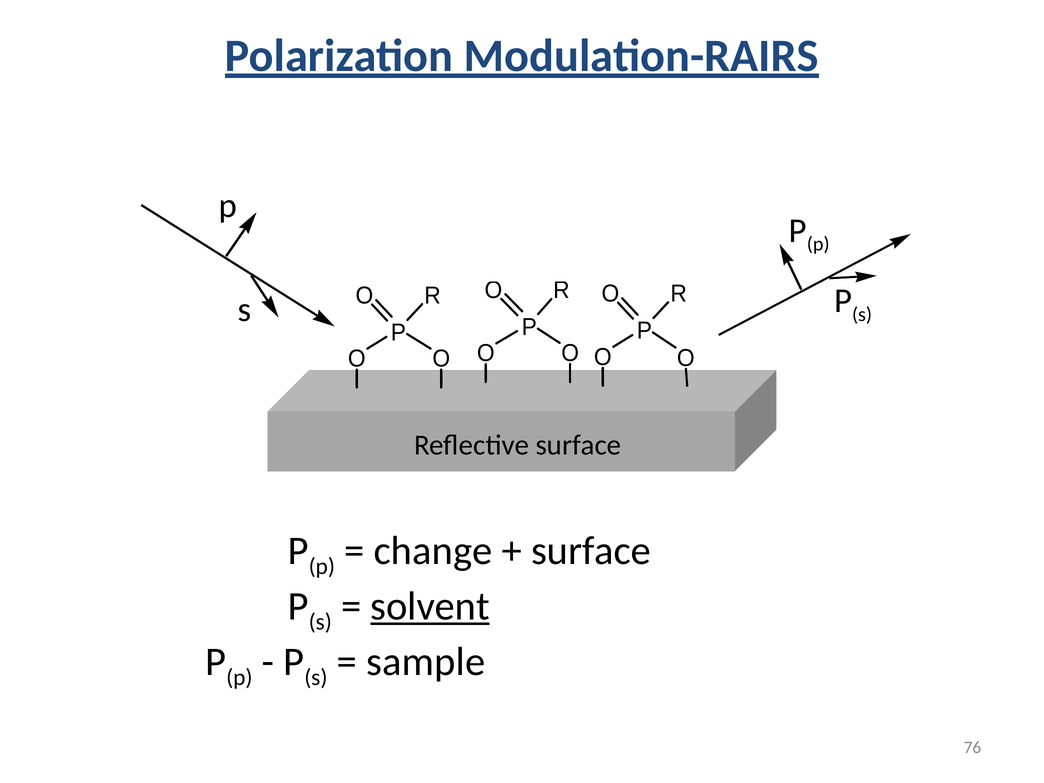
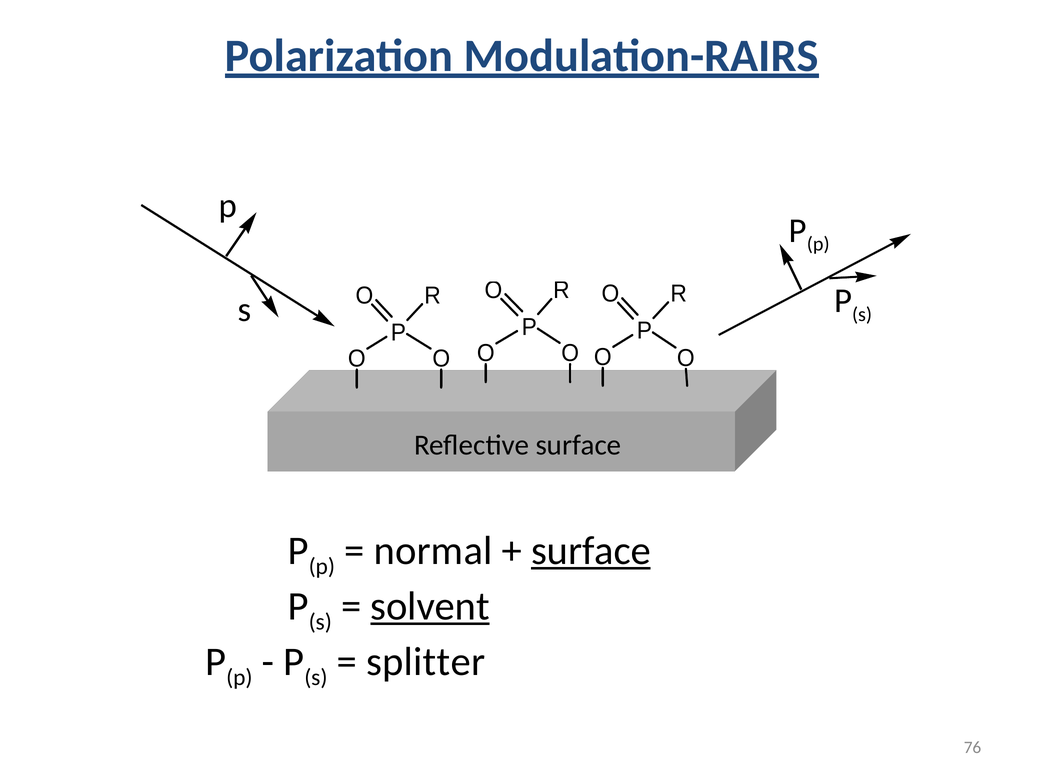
change: change -> normal (433, 551)
surface underline: none -> present (591, 551)
sample: sample -> splitter (426, 662)
